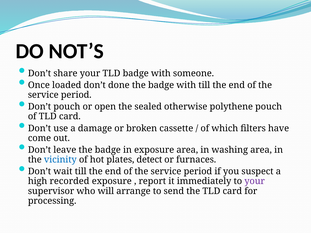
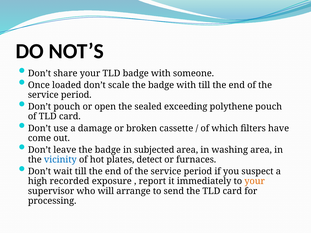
done: done -> scale (119, 85)
otherwise: otherwise -> exceeding (186, 107)
in exposure: exposure -> subjected (154, 150)
your colour: purple -> orange (255, 181)
